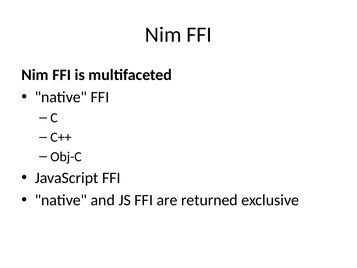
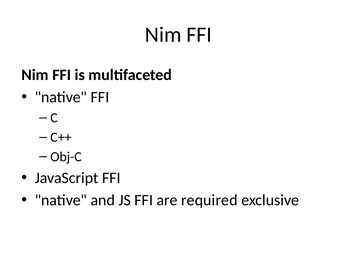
returned: returned -> required (209, 200)
